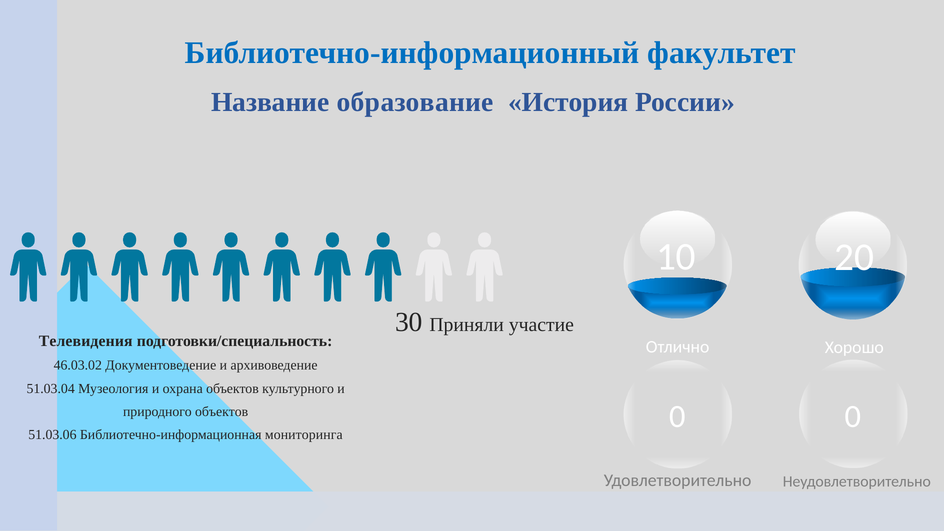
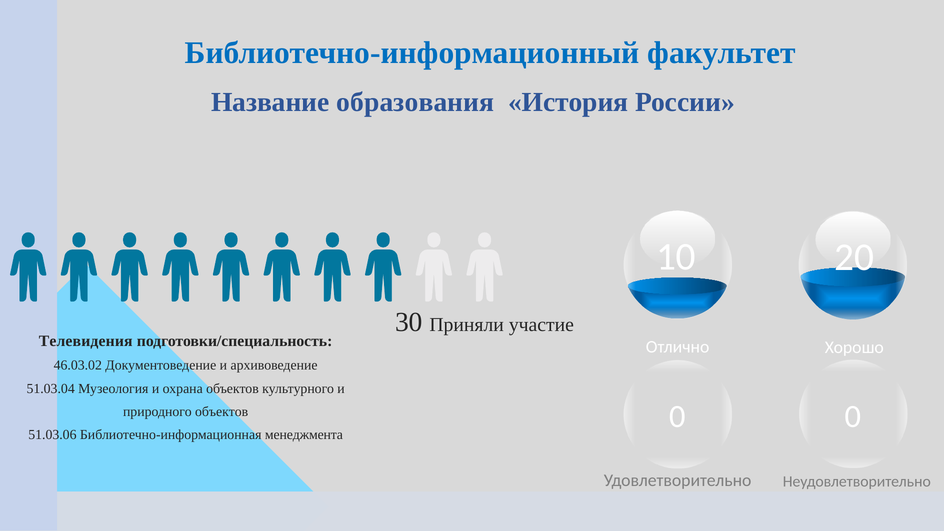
образование: образование -> образования (415, 102)
мониторинга: мониторинга -> менеджмента (304, 435)
